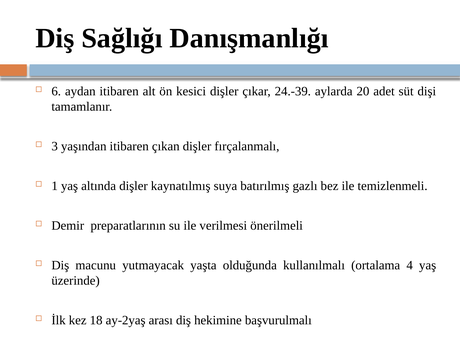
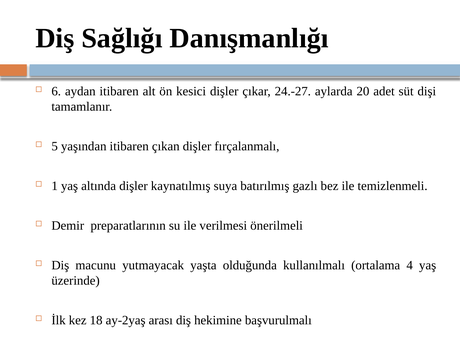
24.-39: 24.-39 -> 24.-27 (293, 91)
3: 3 -> 5 (55, 146)
